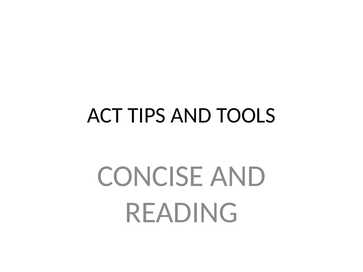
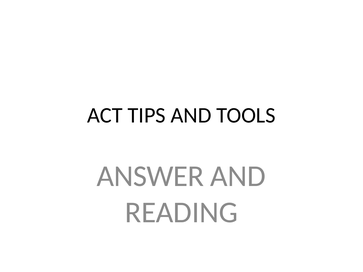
CONCISE: CONCISE -> ANSWER (150, 176)
